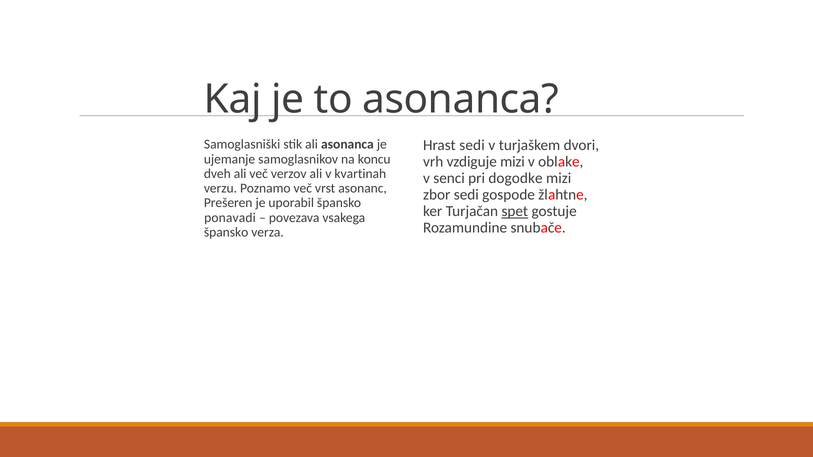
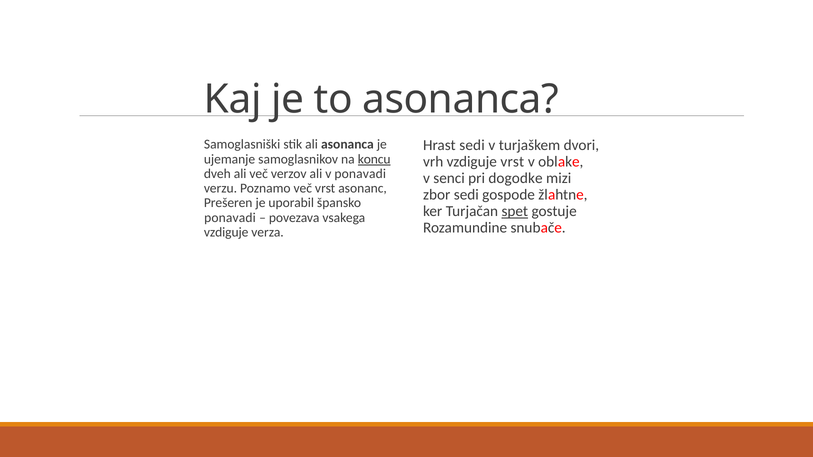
koncu underline: none -> present (374, 159)
vzdiguje mizi: mizi -> vrst (512, 162)
v kvartinah: kvartinah -> ponavadi (360, 174)
špansko: špansko -> vzdiguje (226, 232)
